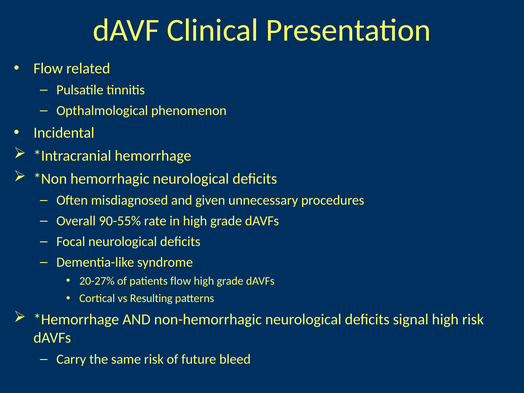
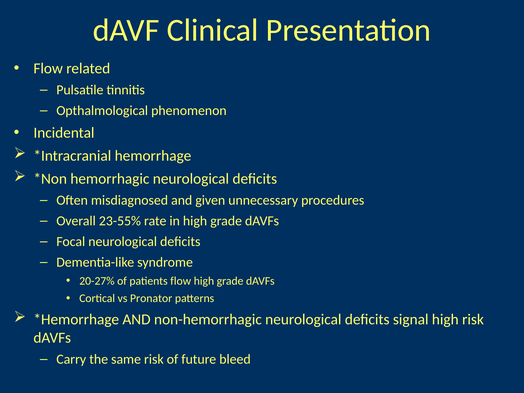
90-55%: 90-55% -> 23-55% (120, 221)
Resulting: Resulting -> Pronator (151, 298)
